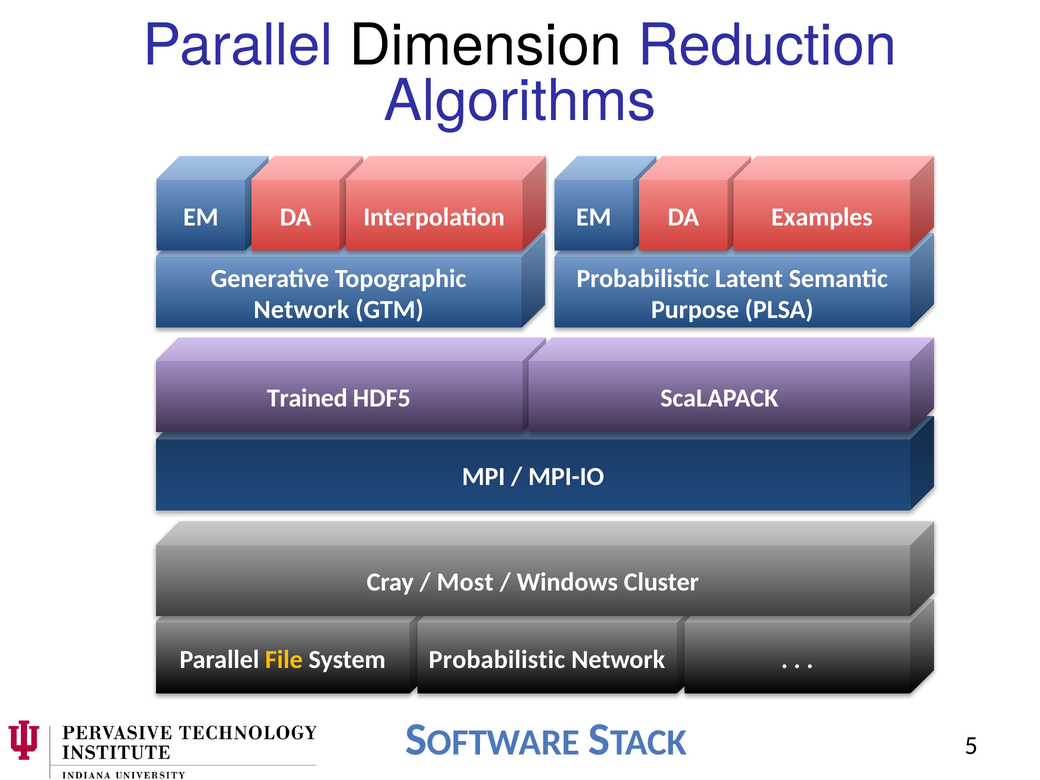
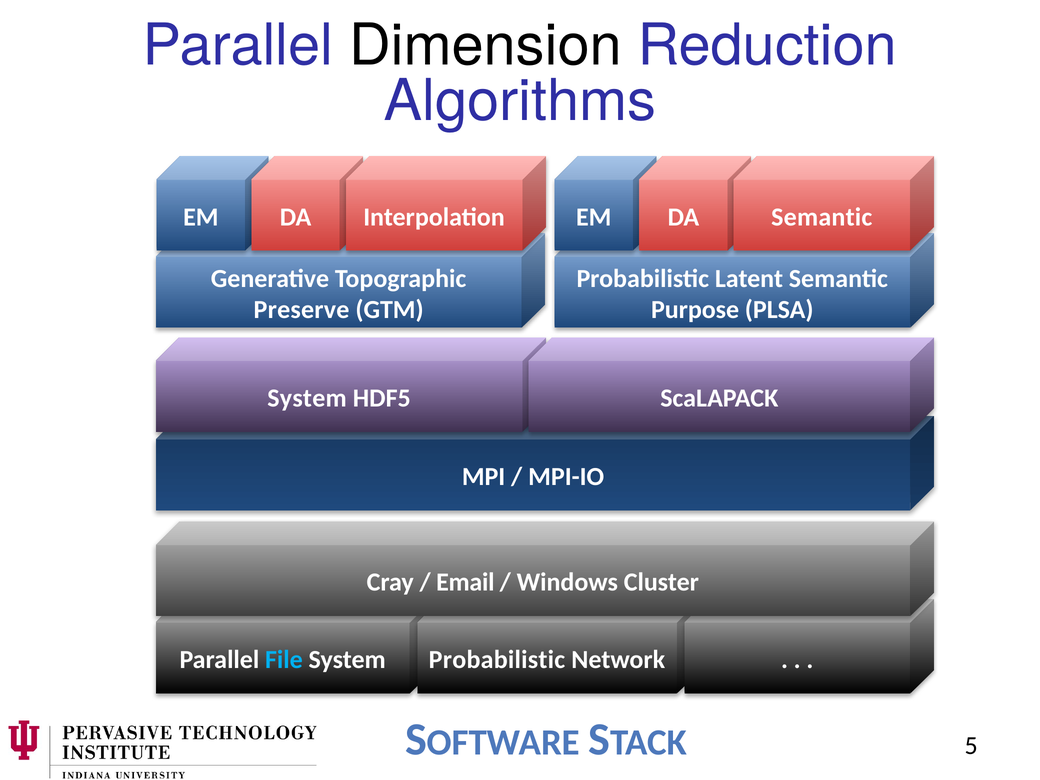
DA Examples: Examples -> Semantic (822, 217)
Network: Network -> Preserve (302, 310)
Trained: Trained -> System (307, 398)
Most: Most -> Email (465, 582)
File colour: yellow -> light blue (284, 660)
